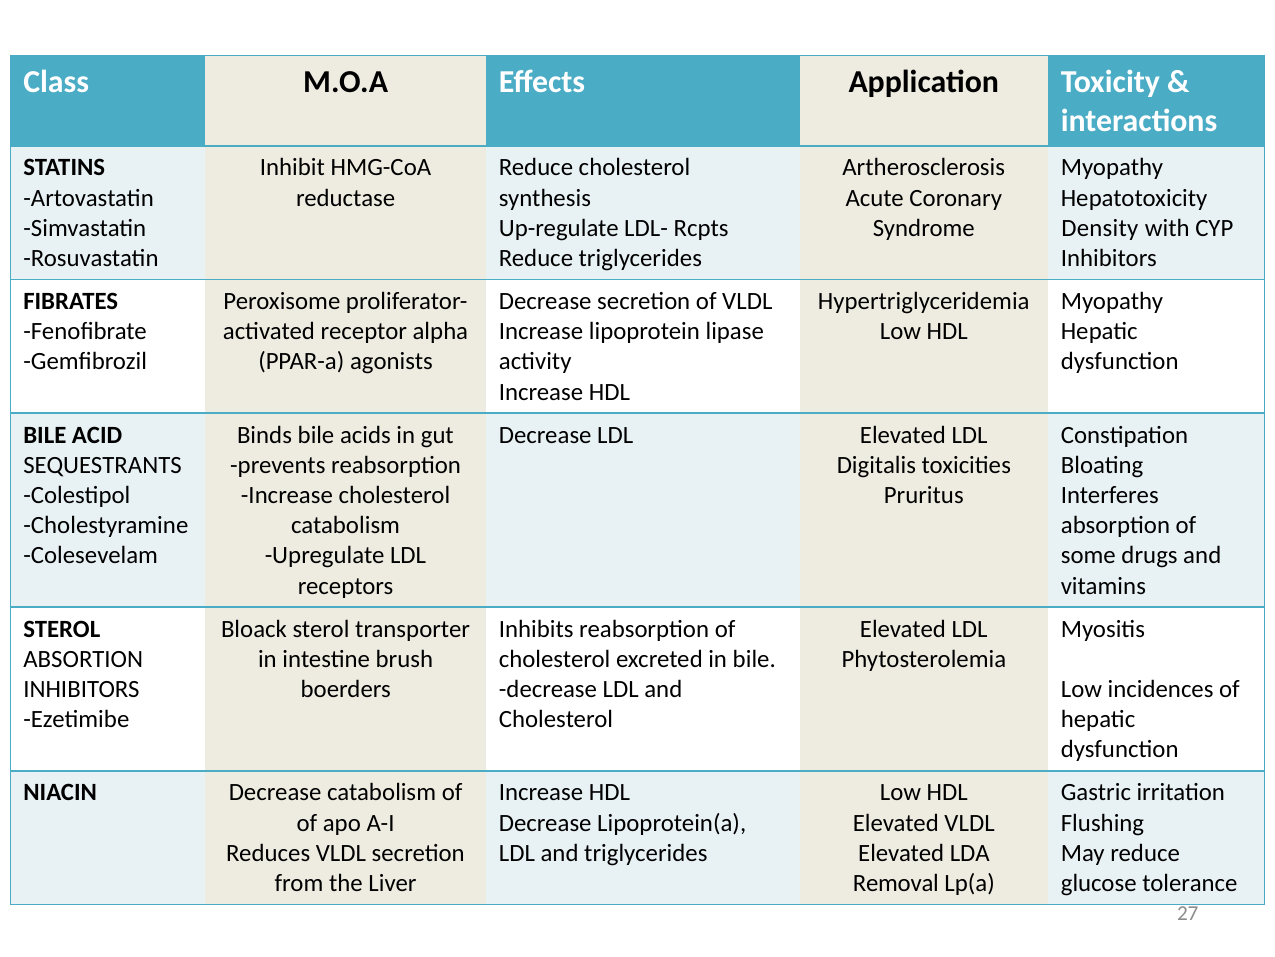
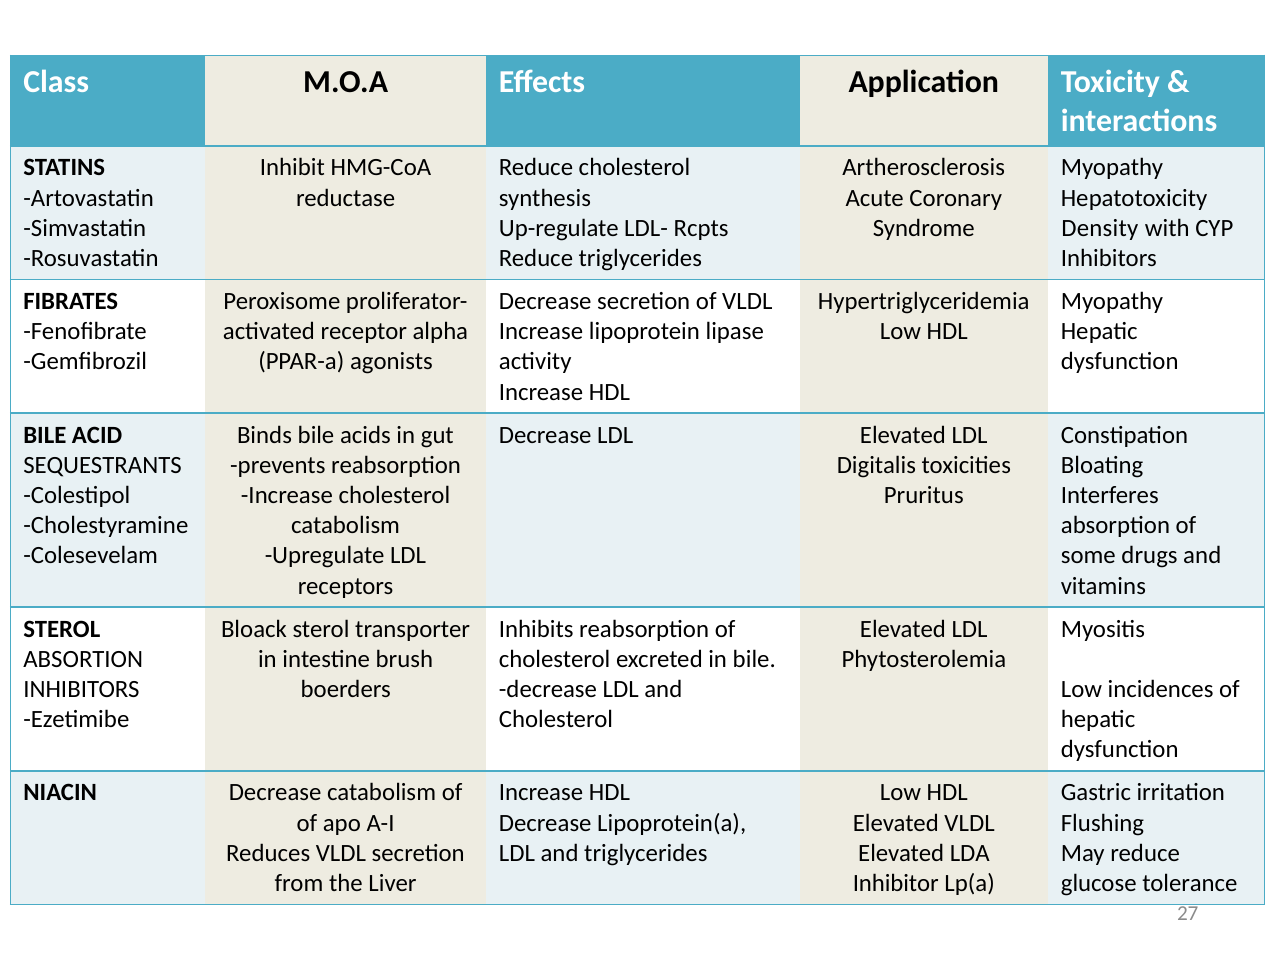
Removal: Removal -> Inhibitor (896, 883)
